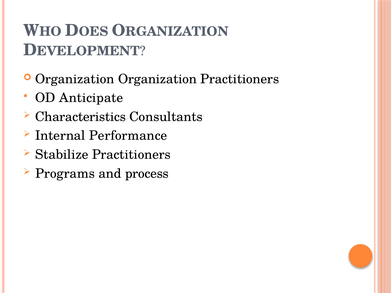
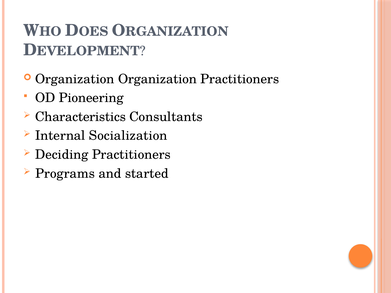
Anticipate: Anticipate -> Pioneering (91, 98)
Performance: Performance -> Socialization (128, 136)
Stabilize: Stabilize -> Deciding (62, 155)
process: process -> started (147, 174)
